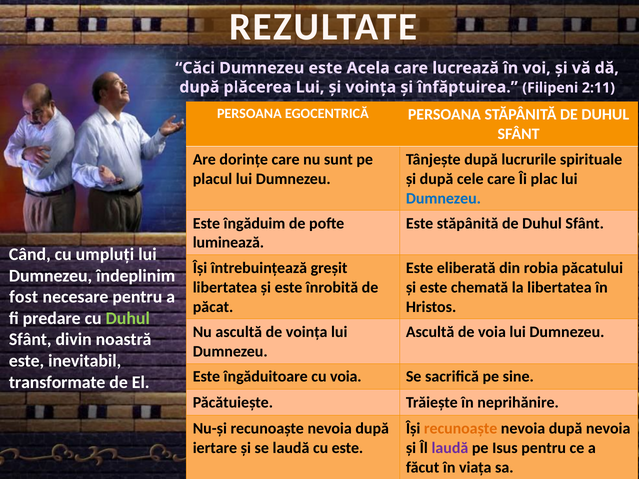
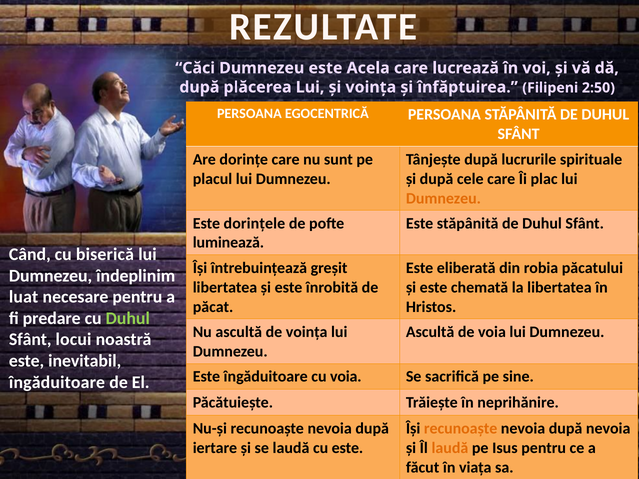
2:11: 2:11 -> 2:50 (598, 88)
Dumnezeu colour: blue -> orange (443, 198)
îngăduim: îngăduim -> dorințele (254, 223)
umpluți: umpluți -> biserică (105, 255)
fost: fost -> luat (24, 297)
divin: divin -> locui (74, 340)
transformate: transformate -> îngăduitoare (57, 382)
laudă colour: purple -> orange (450, 448)
